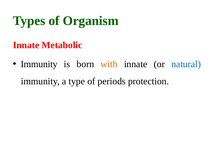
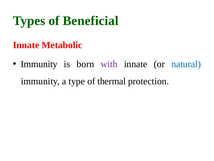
Organism: Organism -> Beneficial (91, 21)
with colour: orange -> purple (109, 64)
periods: periods -> thermal (112, 81)
